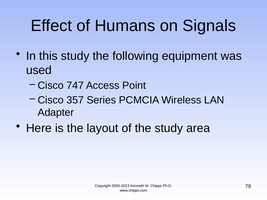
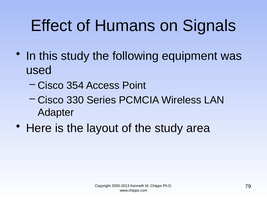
747: 747 -> 354 (75, 86)
357: 357 -> 330 (75, 100)
